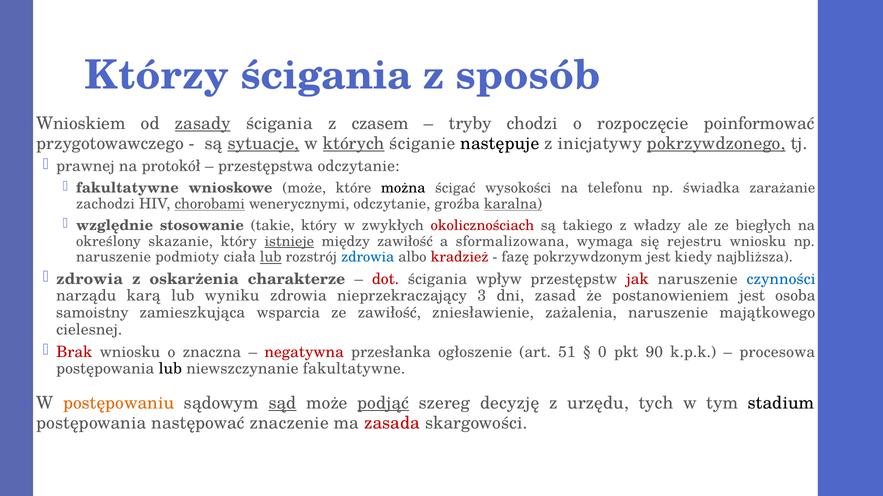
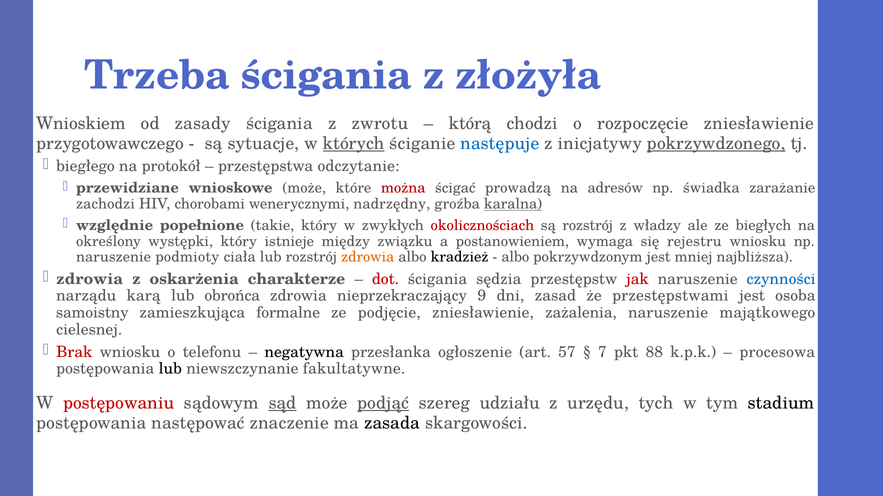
Którzy: Którzy -> Trzeba (157, 76)
sposób: sposób -> złożyła (528, 76)
zasady underline: present -> none (203, 124)
czasem: czasem -> zwrotu (380, 124)
tryby: tryby -> którą (470, 124)
rozpoczęcie poinformować: poinformować -> zniesławienie (759, 124)
sytuacje underline: present -> none (263, 144)
następuje colour: black -> blue (500, 144)
prawnej: prawnej -> biegłego (85, 166)
fakultatywne: fakultatywne -> przewidziane (127, 188)
można colour: black -> red (403, 188)
wysokości: wysokości -> prowadzą (518, 188)
telefonu: telefonu -> adresów (615, 188)
chorobami underline: present -> none (210, 204)
wenerycznymi odczytanie: odczytanie -> nadrzędny (392, 204)
stosowanie: stosowanie -> popełnione (202, 226)
są takiego: takiego -> rozstrój (588, 226)
skazanie: skazanie -> występki (181, 242)
istnieje underline: present -> none (289, 242)
między zawiłość: zawiłość -> związku (405, 242)
sformalizowana: sformalizowana -> postanowieniem (512, 242)
lub underline: present -> none (271, 257)
zdrowia colour: blue -> orange (368, 257)
kradzież colour: red -> black (460, 257)
fazę: fazę -> albo (515, 257)
kiedy: kiedy -> mniej (694, 257)
wpływ: wpływ -> sędzia (499, 279)
wyniku: wyniku -> obrońca (232, 296)
3: 3 -> 9 (482, 296)
postanowieniem: postanowieniem -> przestępstwami (670, 296)
wsparcia: wsparcia -> formalne (288, 313)
ze zawiłość: zawiłość -> podjęcie (389, 313)
znaczna: znaczna -> telefonu (212, 352)
negatywna colour: red -> black (304, 352)
51: 51 -> 57 (567, 352)
0: 0 -> 7 (602, 352)
90: 90 -> 88 (654, 352)
postępowaniu colour: orange -> red (119, 404)
decyzję: decyzję -> udziału (510, 404)
zasada colour: red -> black (392, 424)
